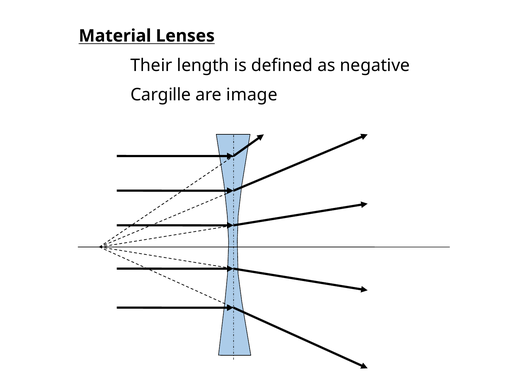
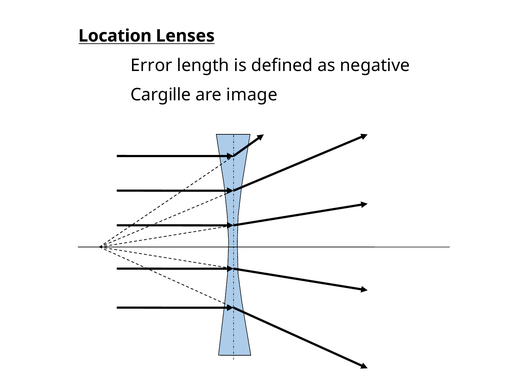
Material: Material -> Location (115, 36)
Their: Their -> Error (151, 65)
